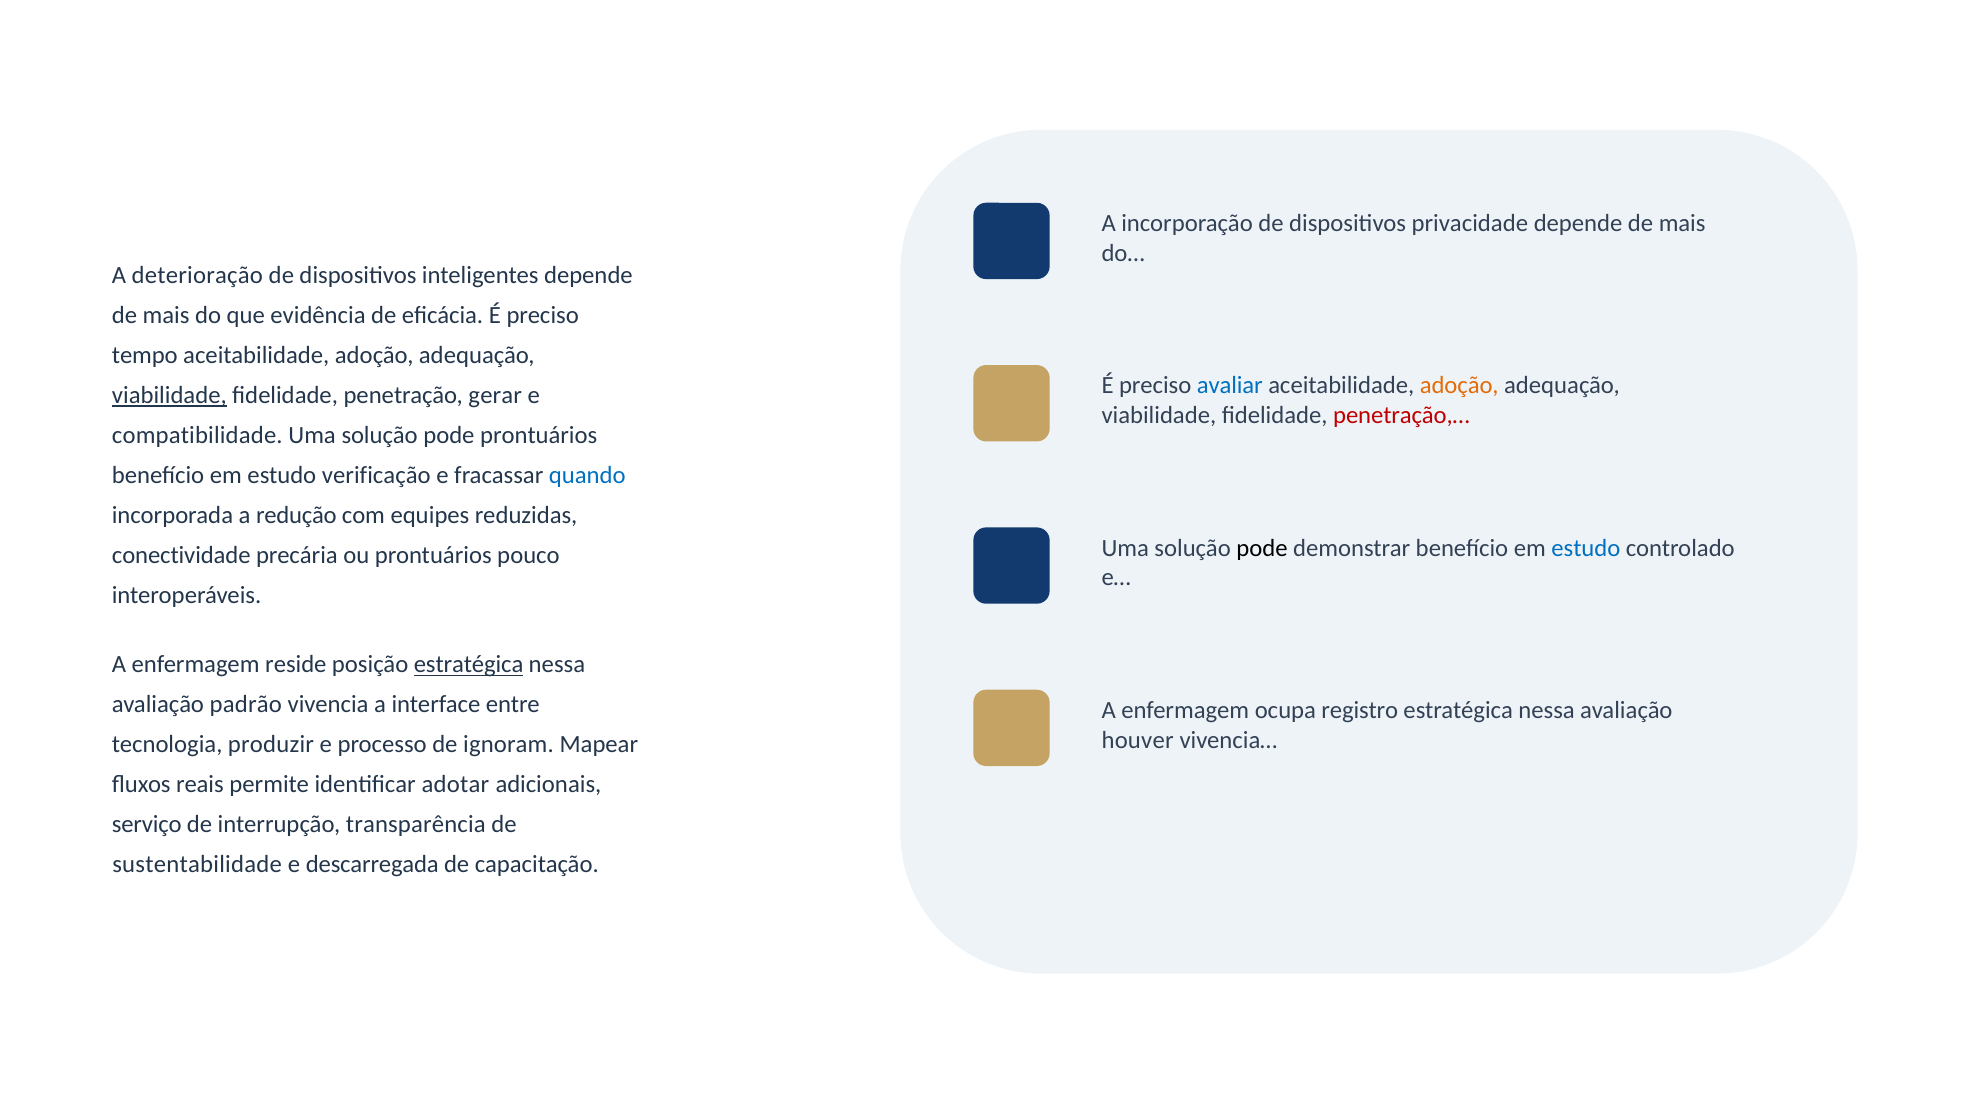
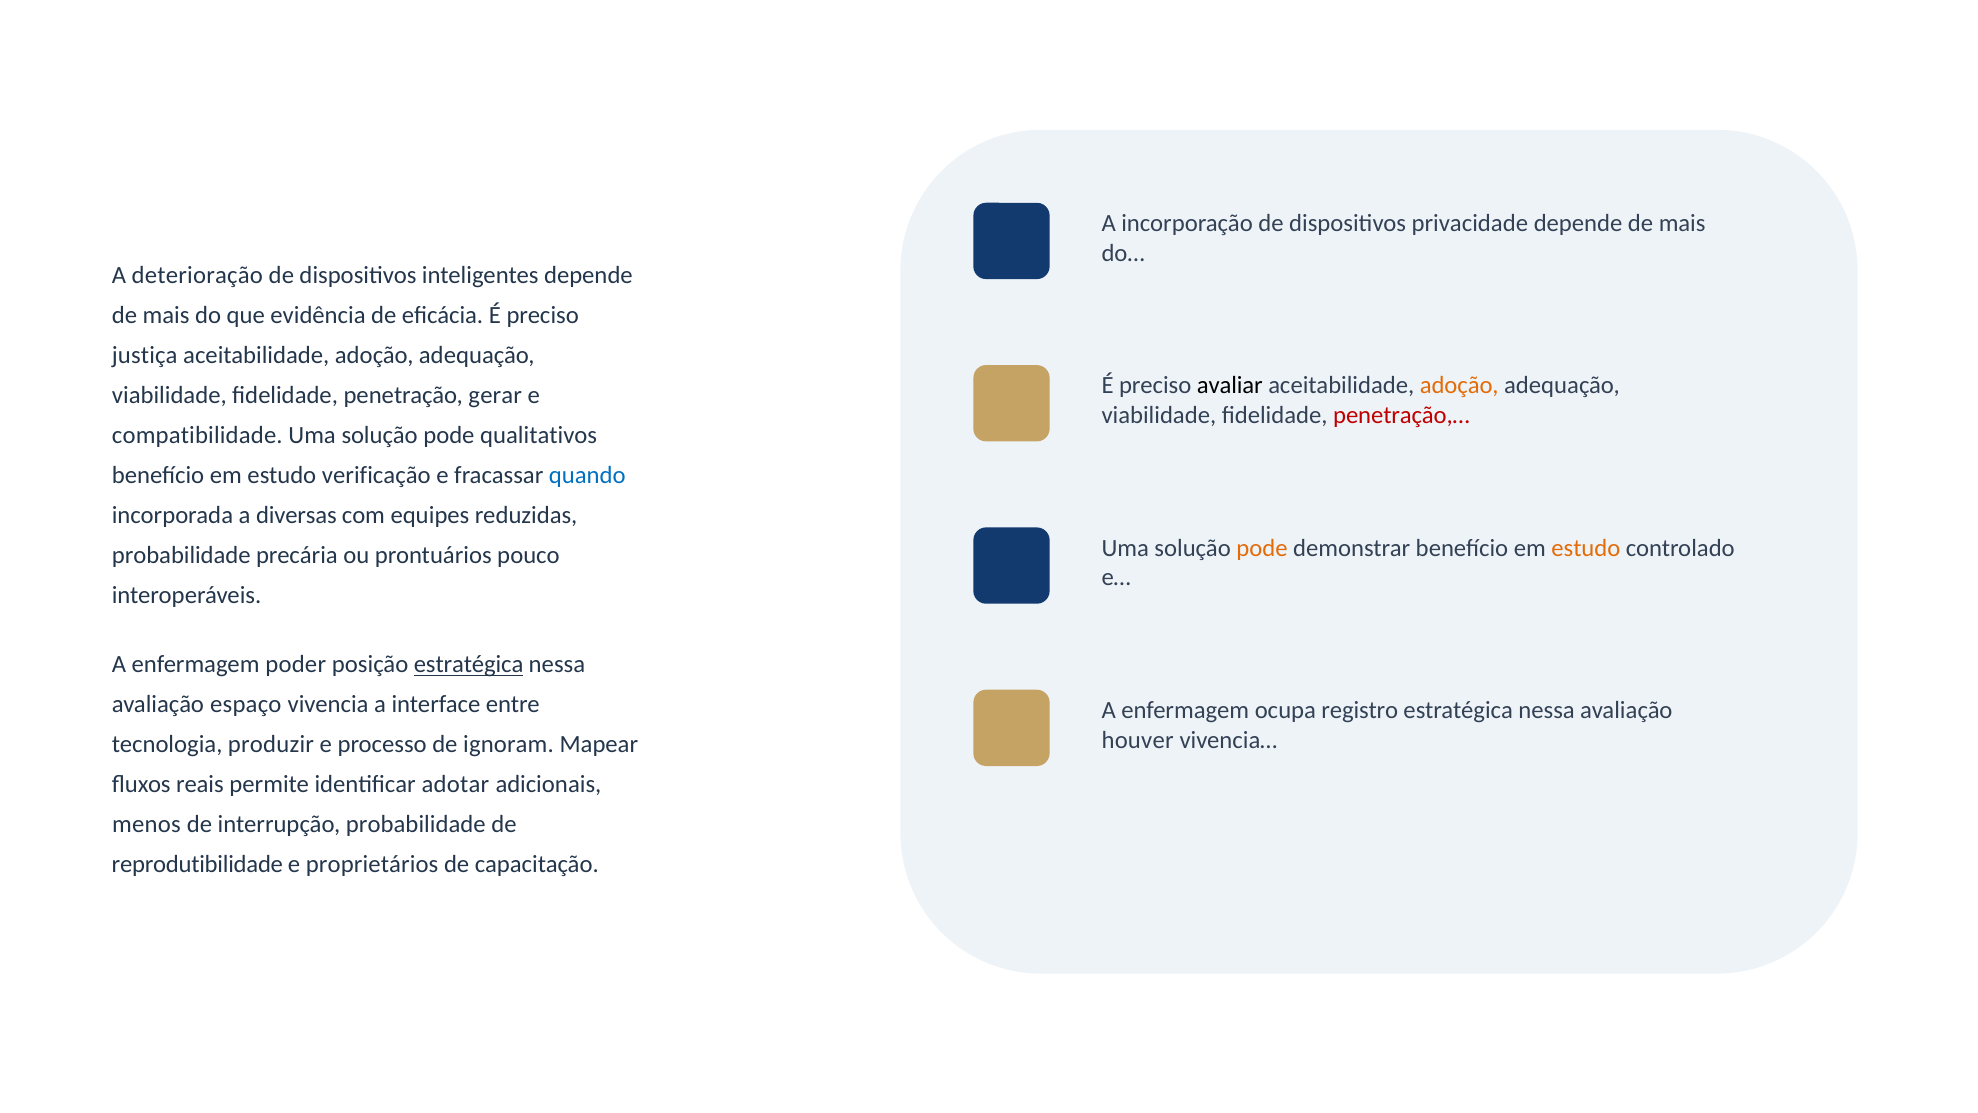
tempo: tempo -> justiça (145, 355)
avaliar colour: blue -> black (1230, 386)
viabilidade underline: present -> none (169, 395)
pode prontuários: prontuários -> qualitativos (539, 435)
redução: redução -> diversas (296, 515)
pode colour: black -> orange (1262, 548)
estudo colour: blue -> orange (1586, 548)
conectividade: conectividade -> probabilidade (181, 555)
reside: reside -> poder (296, 664)
padrão: padrão -> espaço (246, 704)
serviço: serviço -> menos (147, 824)
interrupção transparência: transparência -> probabilidade (416, 824)
sustentabilidade: sustentabilidade -> reprodutibilidade (197, 864)
descarregada: descarregada -> proprietários (372, 864)
